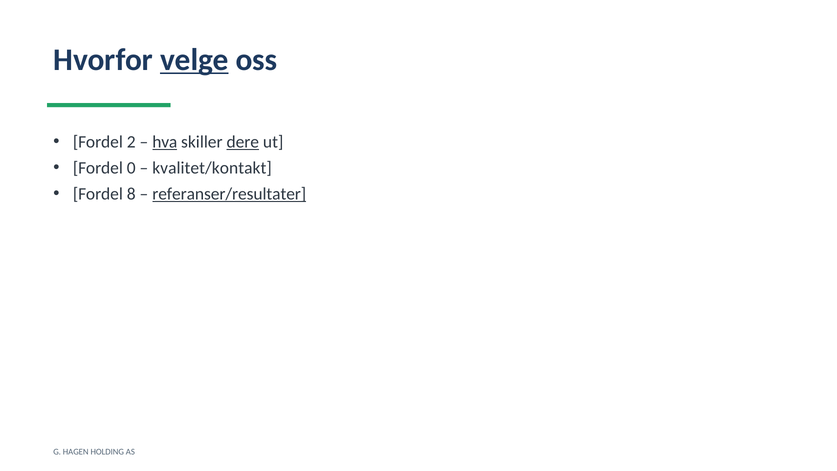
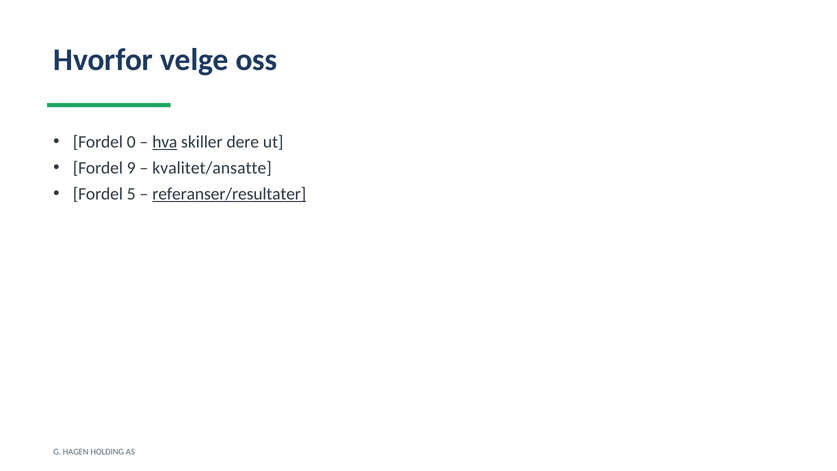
velge underline: present -> none (194, 60)
2: 2 -> 0 (131, 142)
dere underline: present -> none (243, 142)
0: 0 -> 9 (131, 168)
kvalitet/kontakt: kvalitet/kontakt -> kvalitet/ansatte (212, 168)
8: 8 -> 5 (131, 194)
